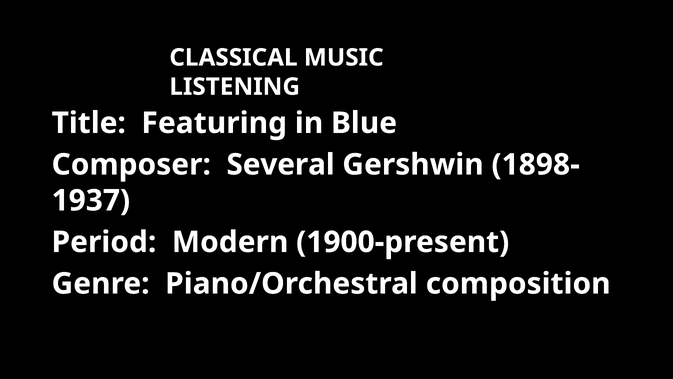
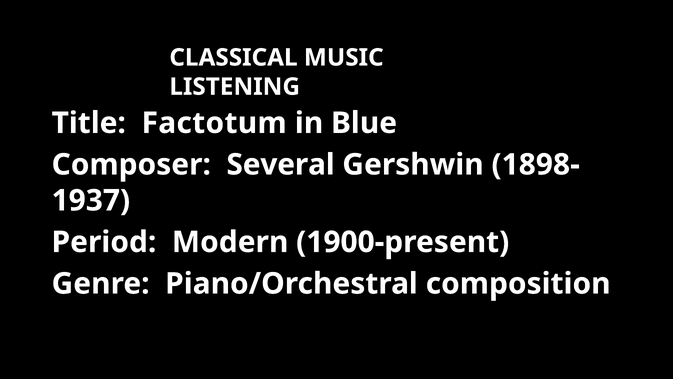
Featuring: Featuring -> Factotum (214, 123)
